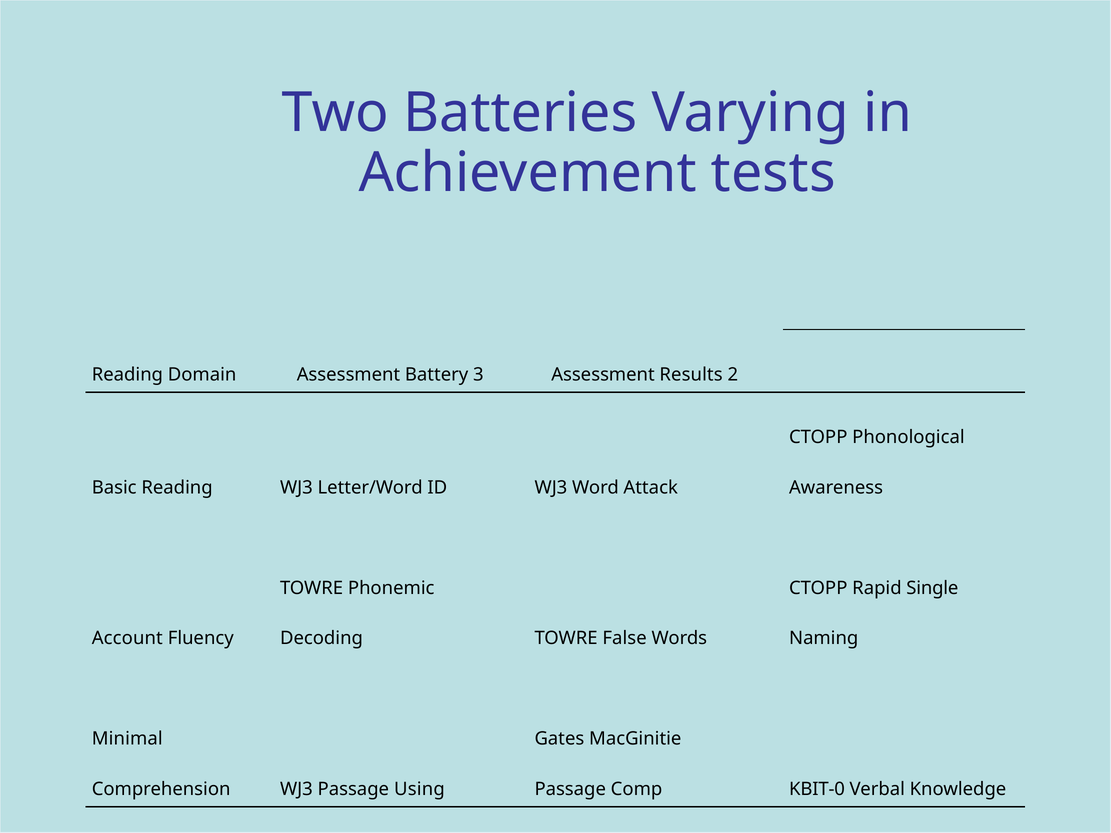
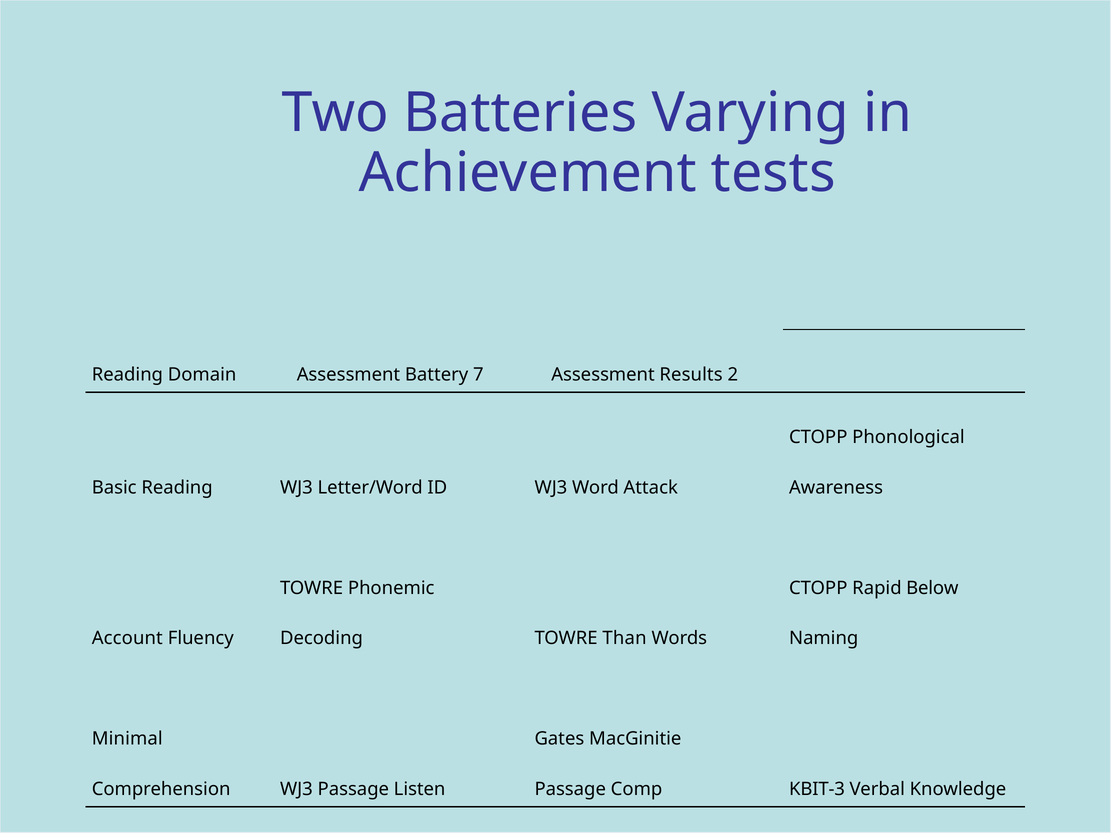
3: 3 -> 7 (478, 375)
Single: Single -> Below (932, 588)
False: False -> Than (625, 639)
Using: Using -> Listen (420, 789)
KBIT-0: KBIT-0 -> KBIT-3 (817, 789)
